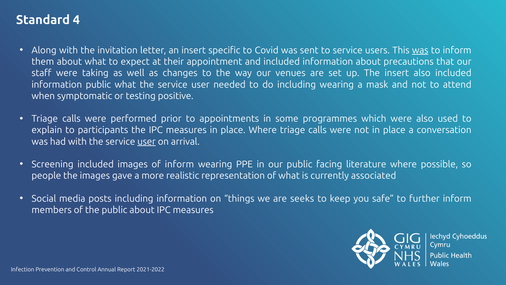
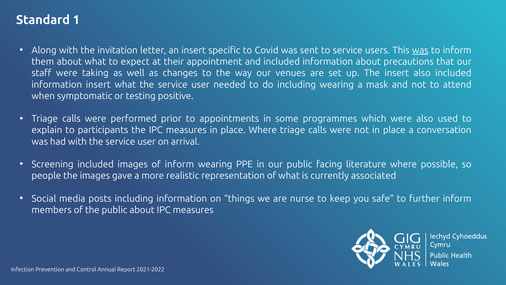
4: 4 -> 1 (76, 20)
information public: public -> insert (98, 84)
user underline: present -> none (147, 141)
seeks: seeks -> nurse (302, 198)
